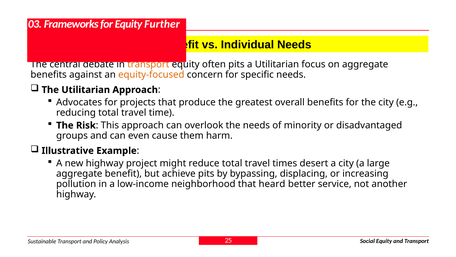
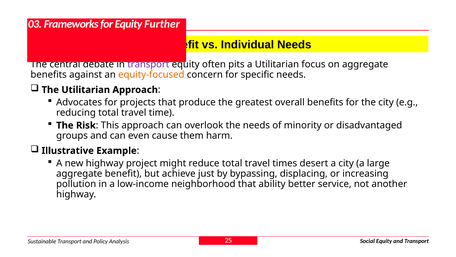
transport colour: orange -> purple (148, 64)
achieve pits: pits -> just (206, 173)
heard: heard -> ability (272, 184)
